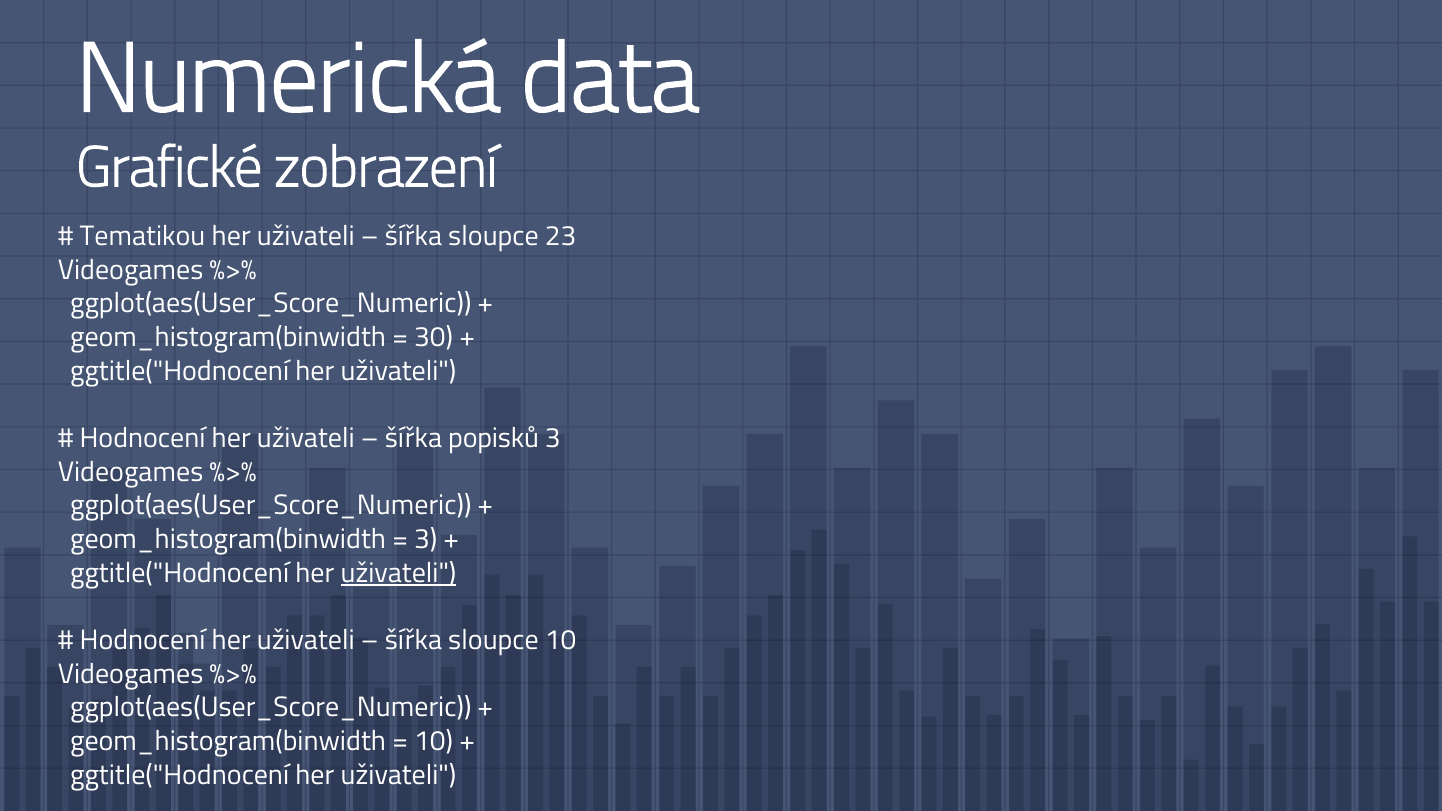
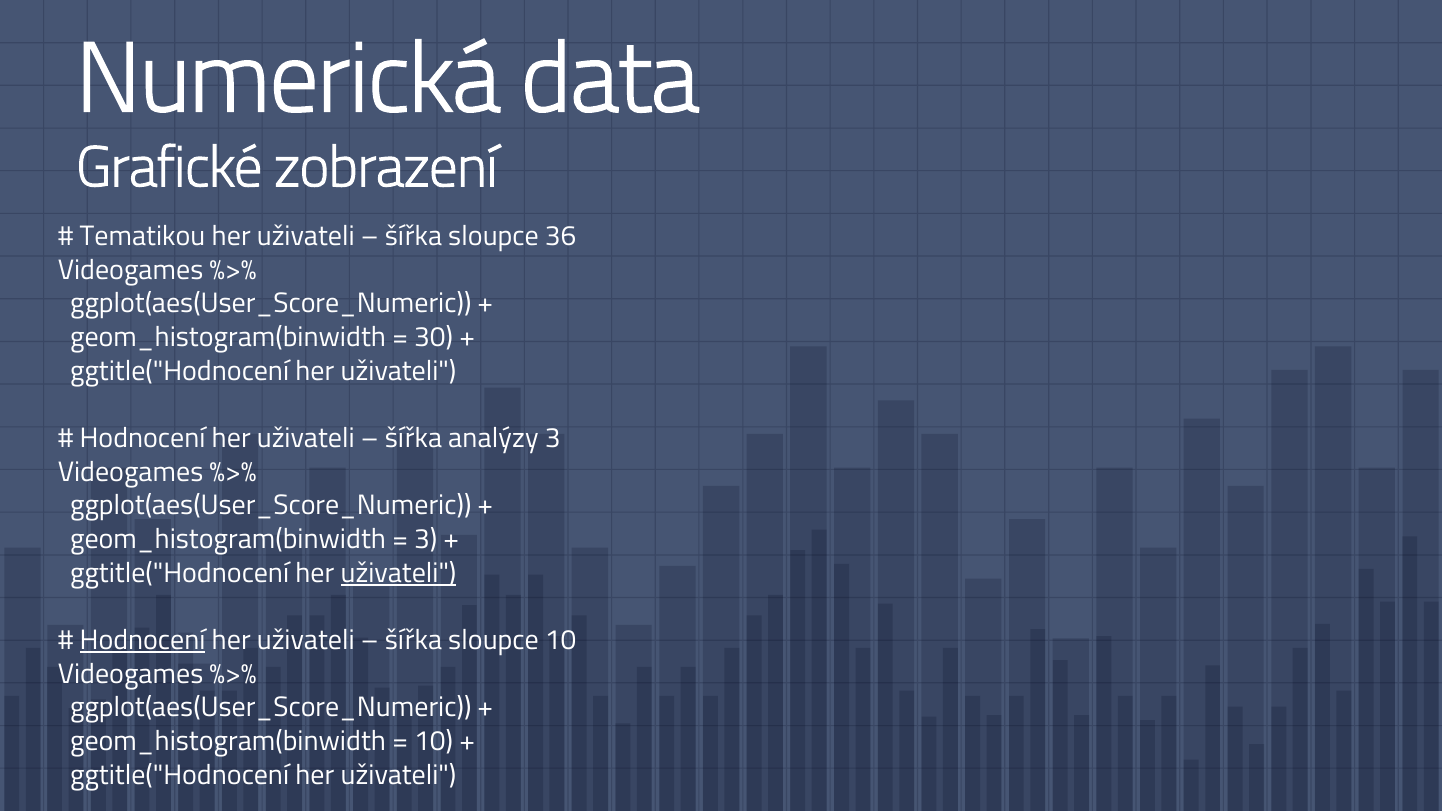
23: 23 -> 36 (561, 236)
popisků: popisků -> analýzy (493, 438)
Hodnocení underline: none -> present (143, 640)
